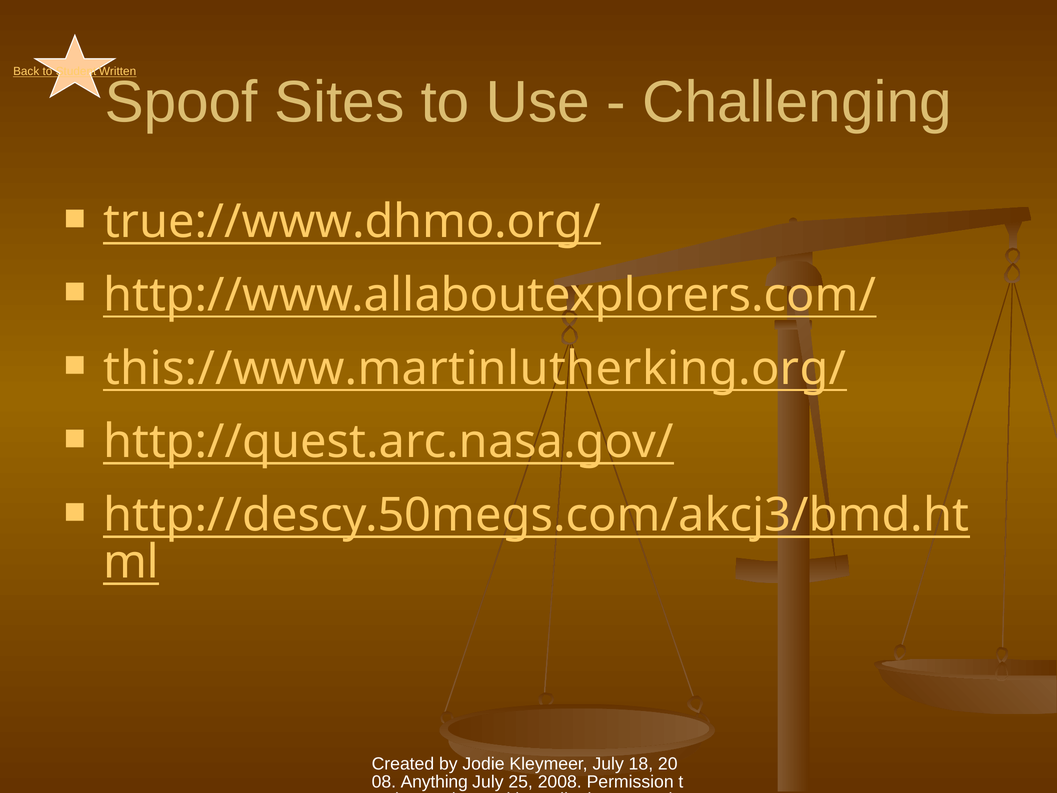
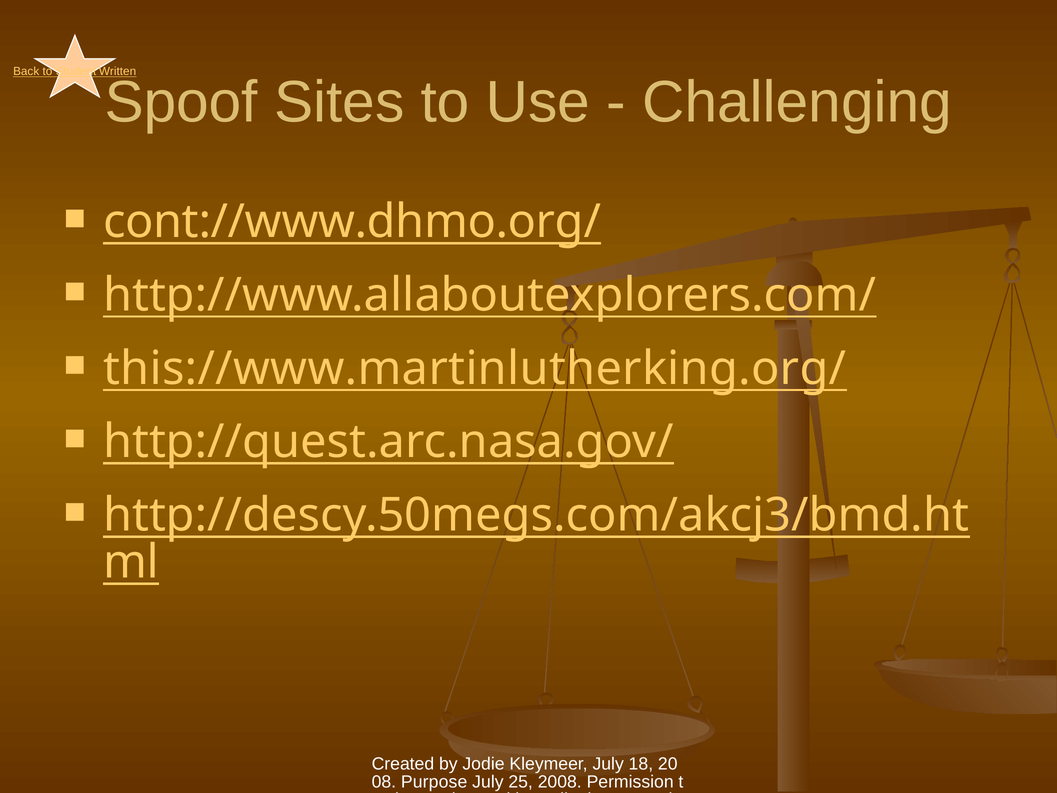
true://www.dhmo.org/: true://www.dhmo.org/ -> cont://www.dhmo.org/ (352, 222)
Anything: Anything -> Purpose (434, 782)
